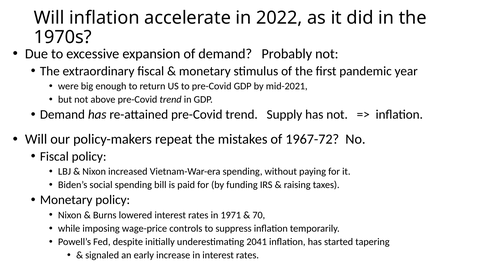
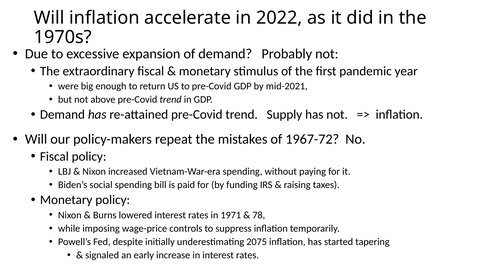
70: 70 -> 78 (259, 215)
2041: 2041 -> 2075 (257, 242)
